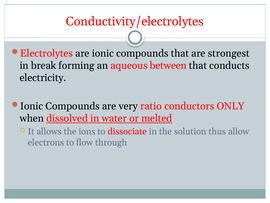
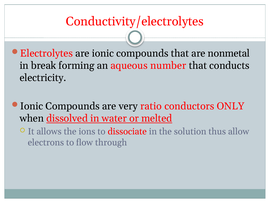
strongest: strongest -> nonmetal (229, 53)
between: between -> number (168, 65)
